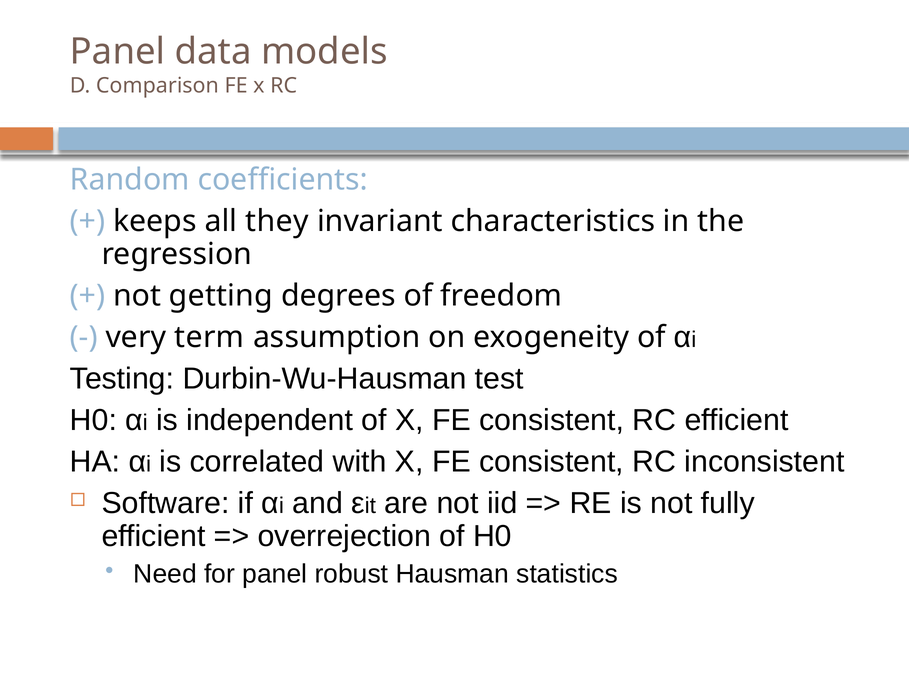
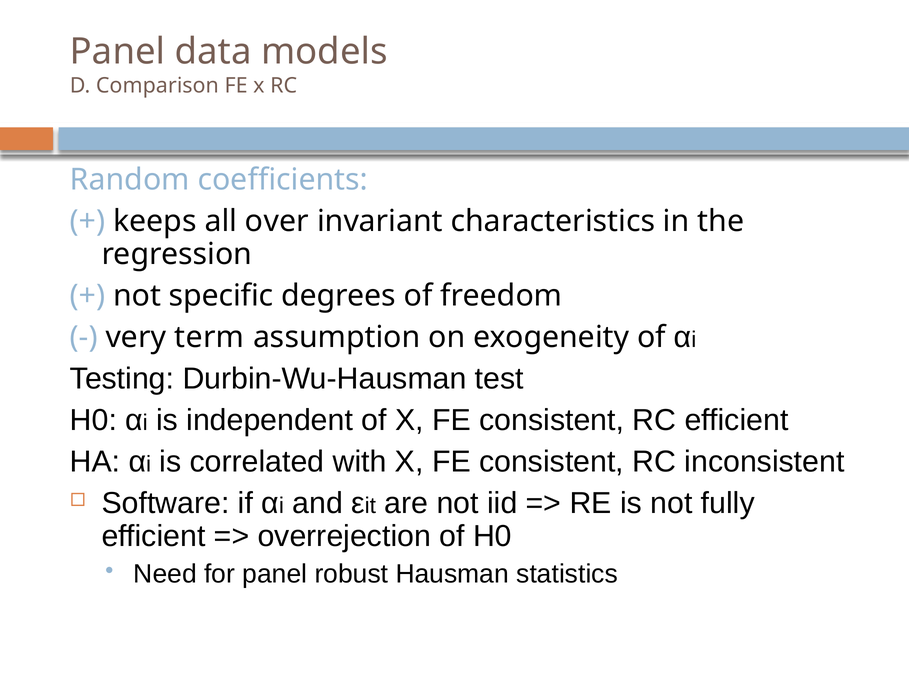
they: they -> over (277, 221)
getting: getting -> specific (221, 296)
